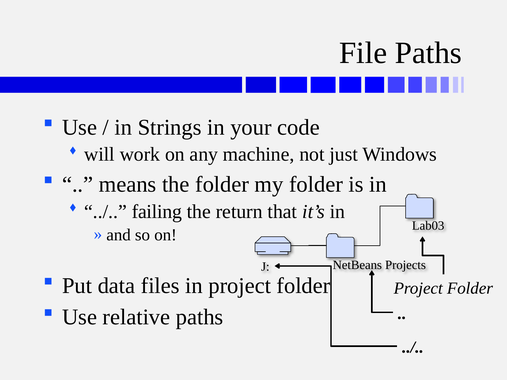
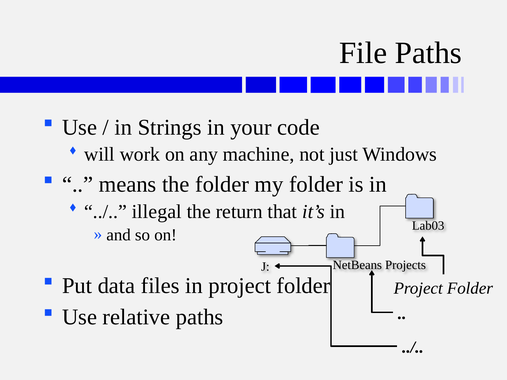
failing: failing -> illegal (157, 212)
